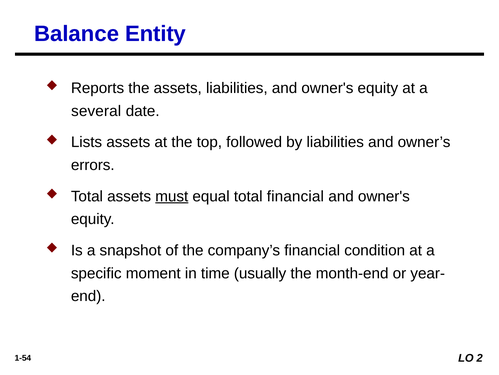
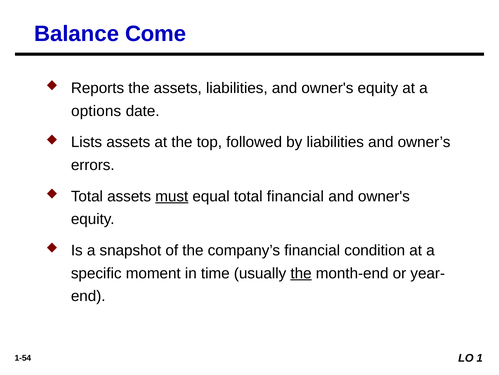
Entity: Entity -> Come (156, 34)
several: several -> options (96, 111)
the underline: none -> present (301, 273)
2: 2 -> 1 (480, 357)
